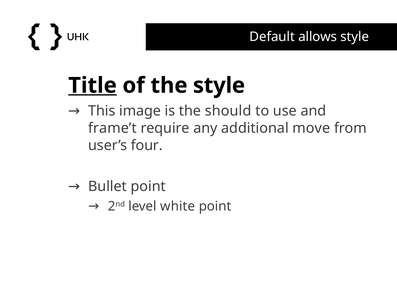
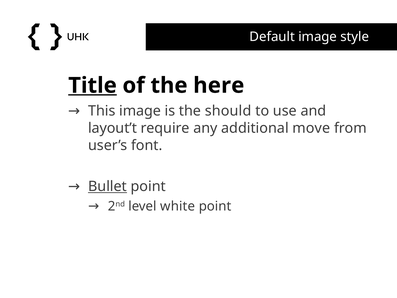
Default allows: allows -> image (318, 37)
the style: style -> here (219, 85)
frame’t: frame’t -> layout’t (113, 128)
four: four -> font (147, 145)
Bullet underline: none -> present (108, 186)
